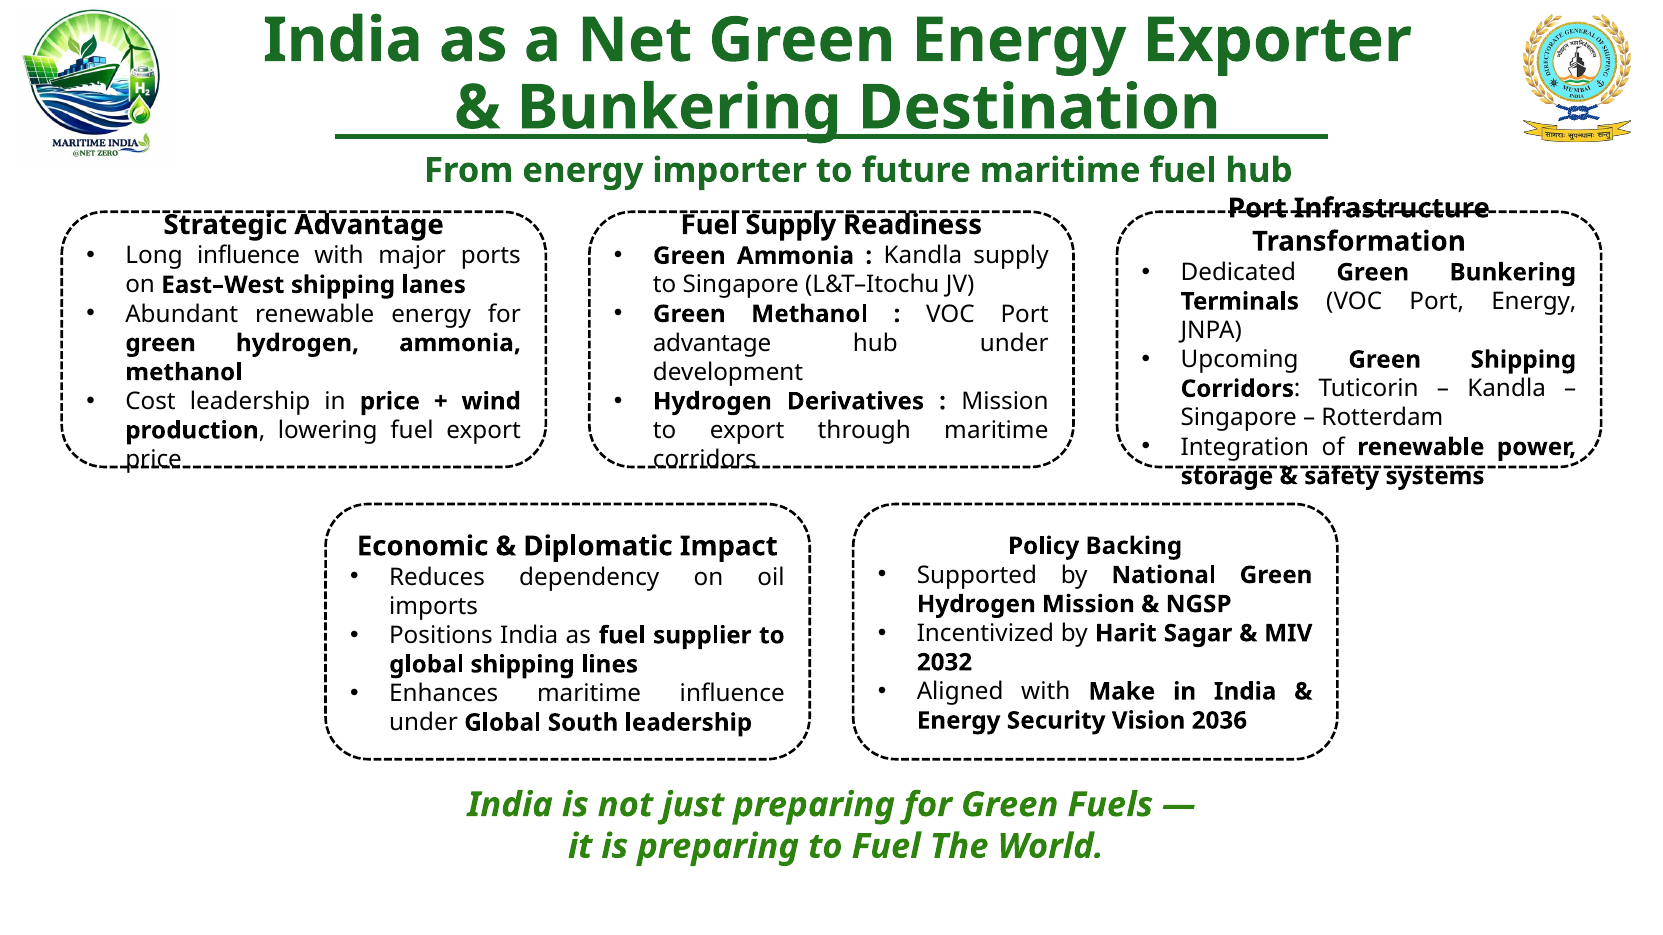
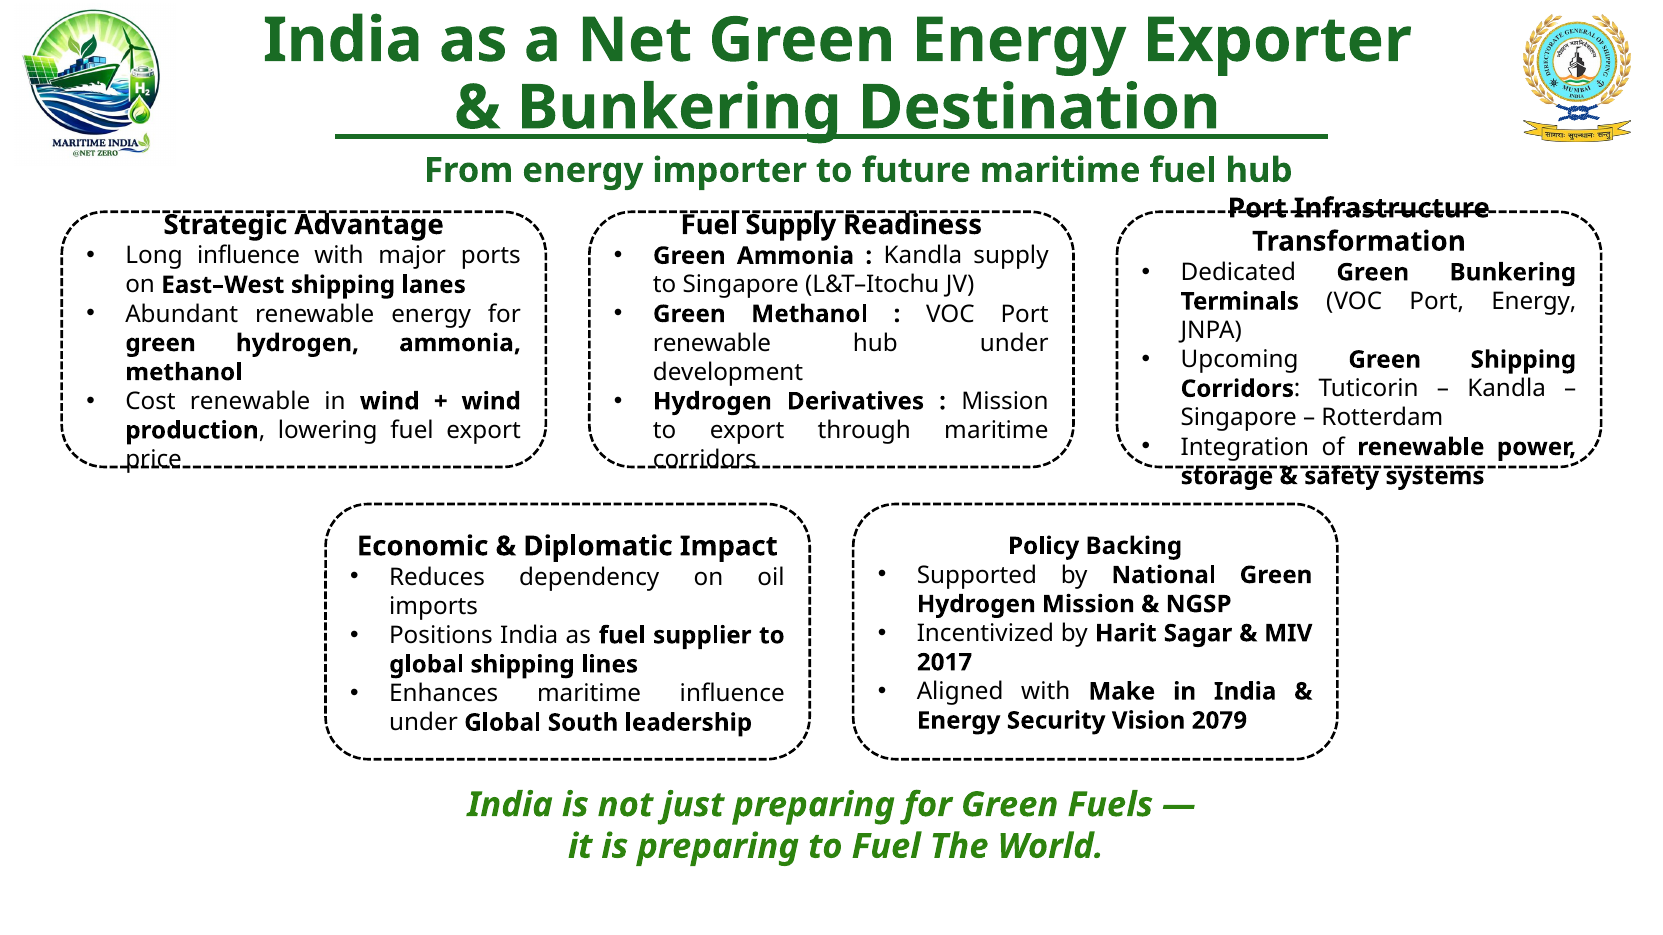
advantage: advantage -> renewable (712, 343)
Cost leadership: leadership -> renewable (250, 402)
in price: price -> wind (390, 402)
2032: 2032 -> 2017 (945, 663)
2036: 2036 -> 2079 (1219, 721)
